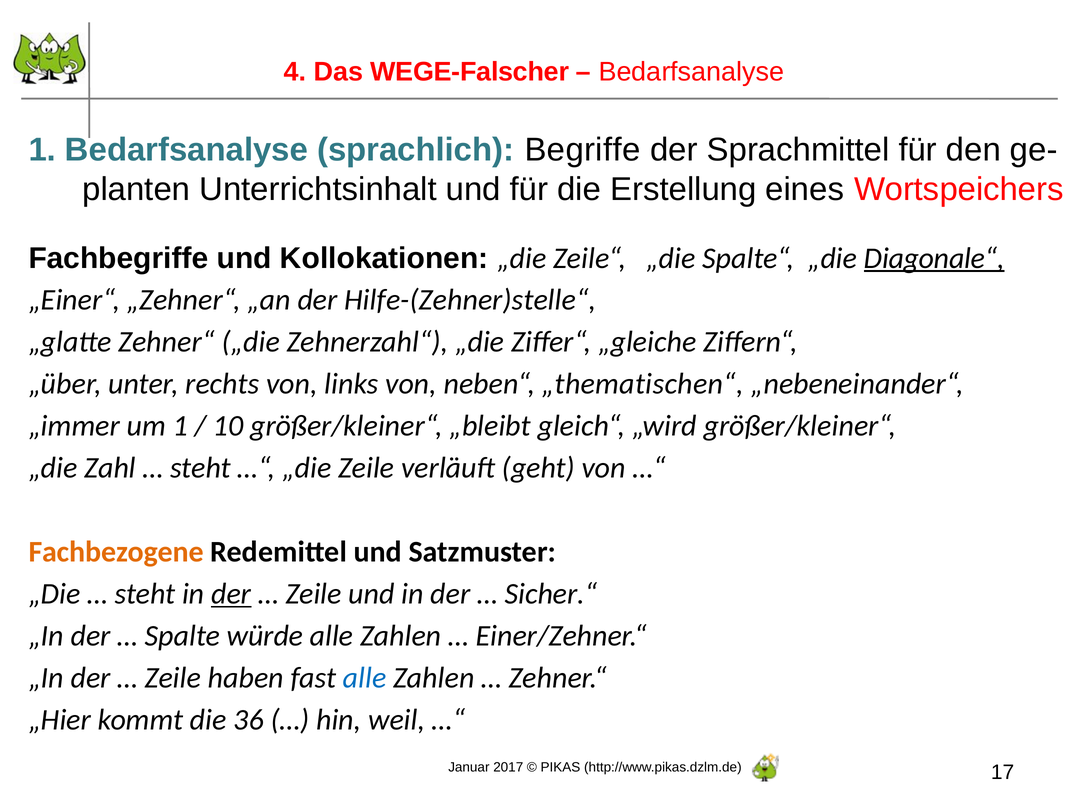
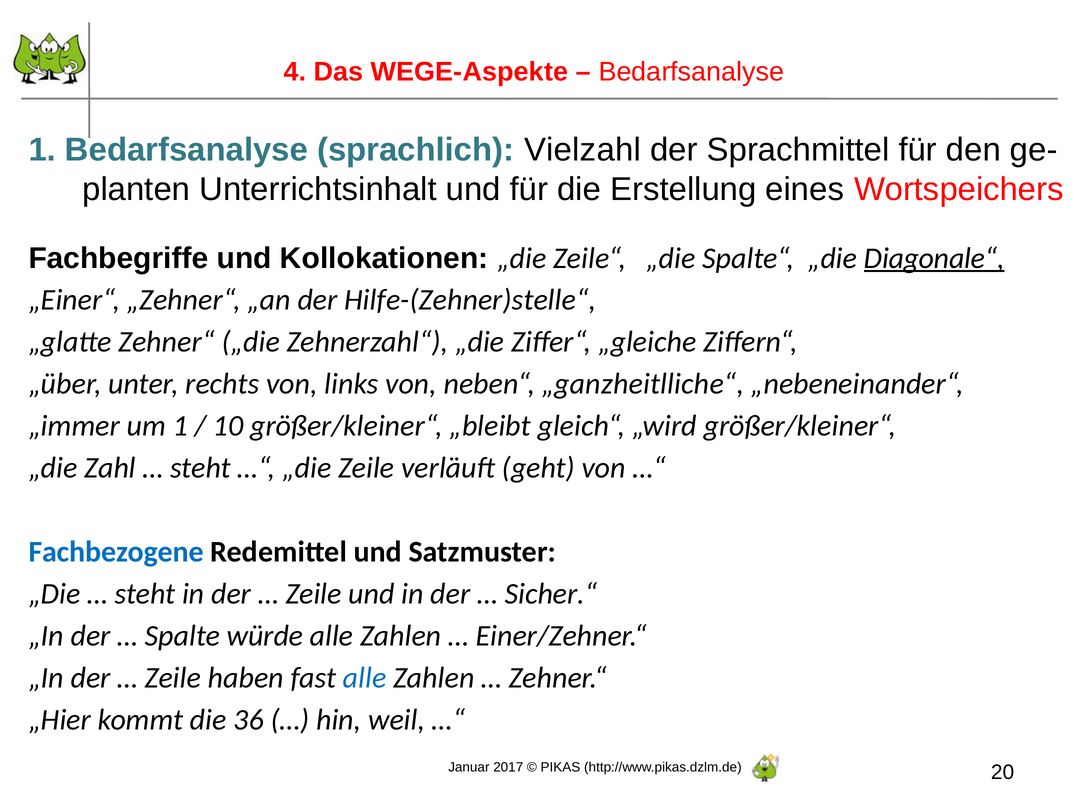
WEGE-Falscher: WEGE-Falscher -> WEGE-Aspekte (469, 72)
Begriffe: Begriffe -> Vielzahl (583, 150)
„thematischen“: „thematischen“ -> „ganzheitlliche“ (643, 384)
Fachbezogene colour: orange -> blue (116, 552)
der underline: present -> none (231, 594)
17: 17 -> 20 (1003, 773)
